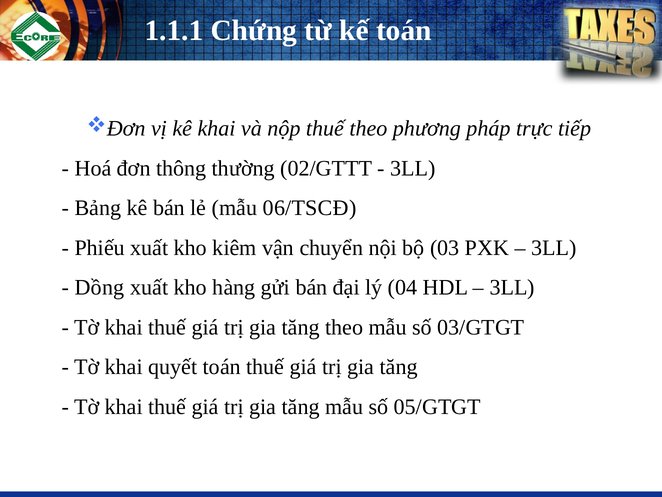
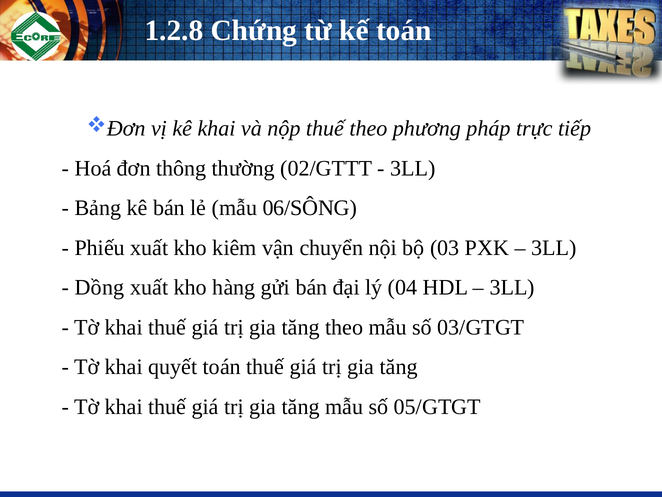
1.1.1: 1.1.1 -> 1.2.8 (174, 30)
06/TSCĐ: 06/TSCĐ -> 06/SÔNG (310, 208)
